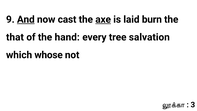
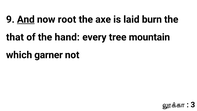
cast: cast -> root (67, 19)
axe underline: present -> none (103, 19)
salvation: salvation -> mountain (149, 37)
whose: whose -> garner (49, 55)
